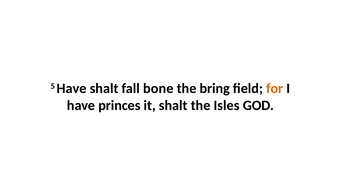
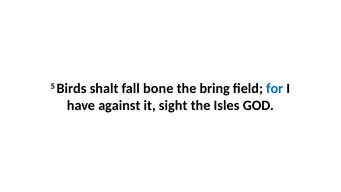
5 Have: Have -> Birds (72, 88)
for colour: orange -> blue (275, 88)
princes: princes -> against (119, 105)
it shalt: shalt -> sight (173, 105)
